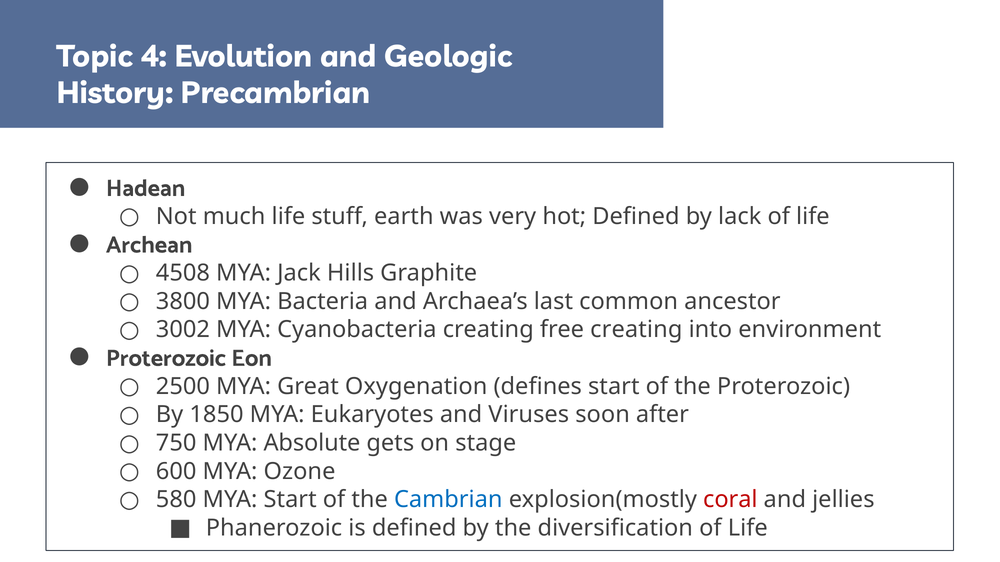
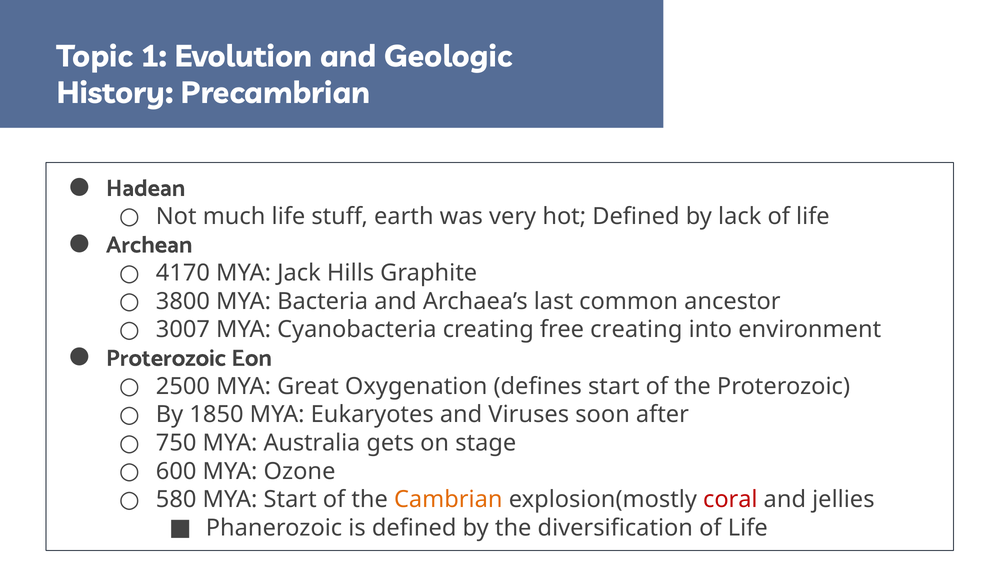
4: 4 -> 1 (154, 57)
4508: 4508 -> 4170 (183, 273)
3002: 3002 -> 3007 (183, 330)
Absolute: Absolute -> Australia (312, 443)
Cambrian colour: blue -> orange (448, 500)
